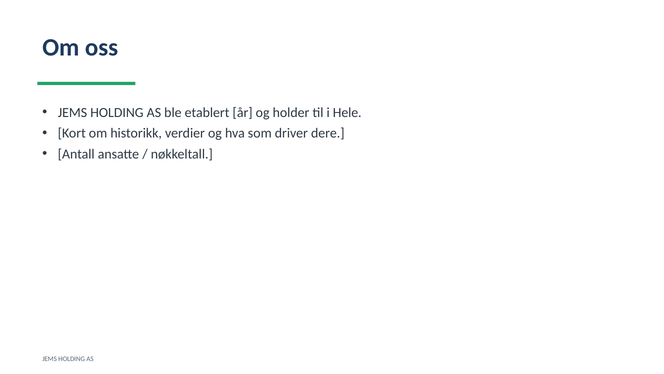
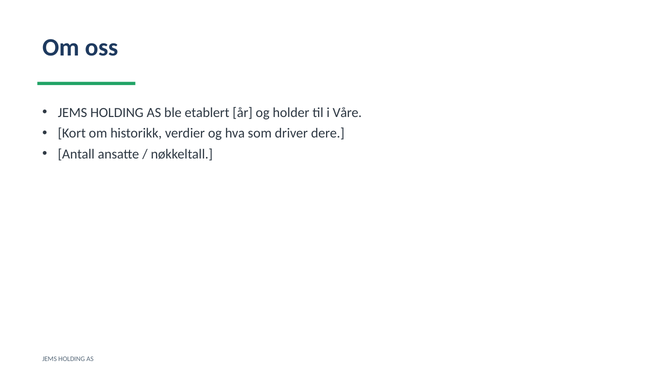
Hele: Hele -> Våre (347, 112)
